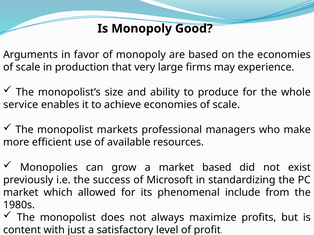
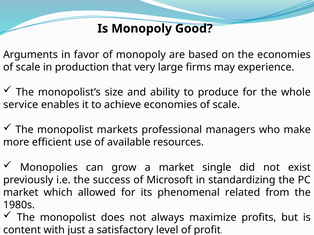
market based: based -> single (217, 168)
include: include -> related (243, 193)
